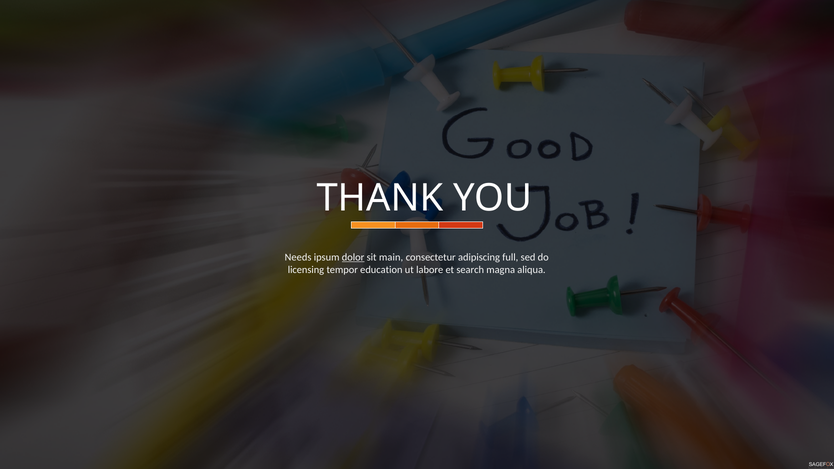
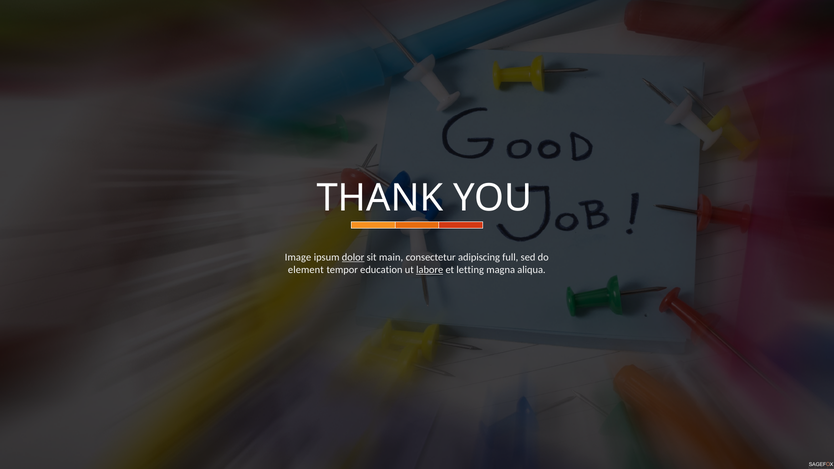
Needs: Needs -> Image (298, 257)
licensing: licensing -> element (306, 270)
labore underline: none -> present (430, 270)
search: search -> letting (470, 270)
